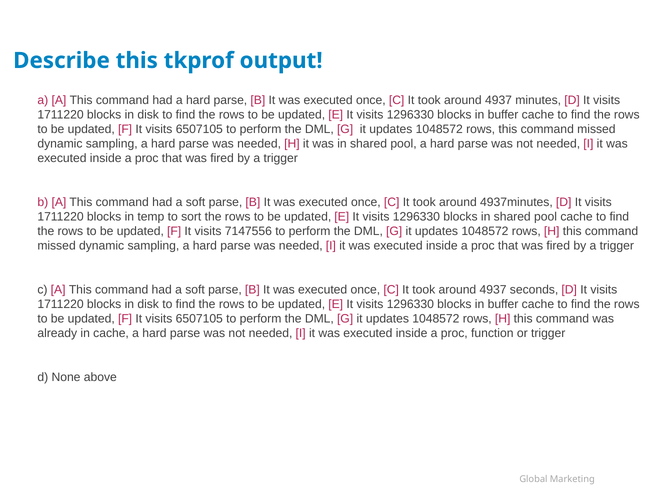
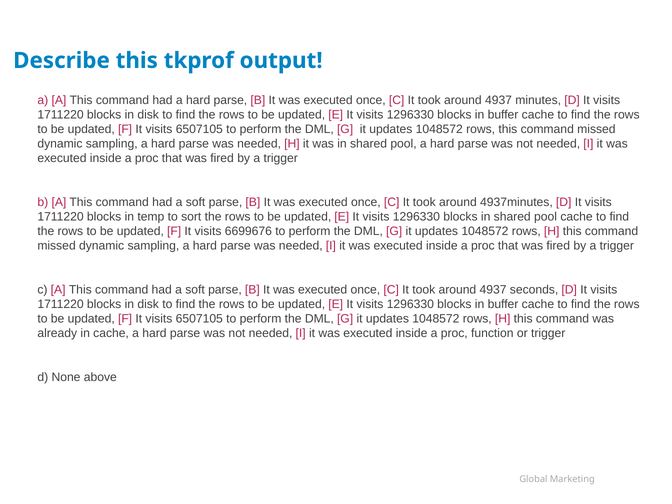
7147556: 7147556 -> 6699676 (248, 231)
